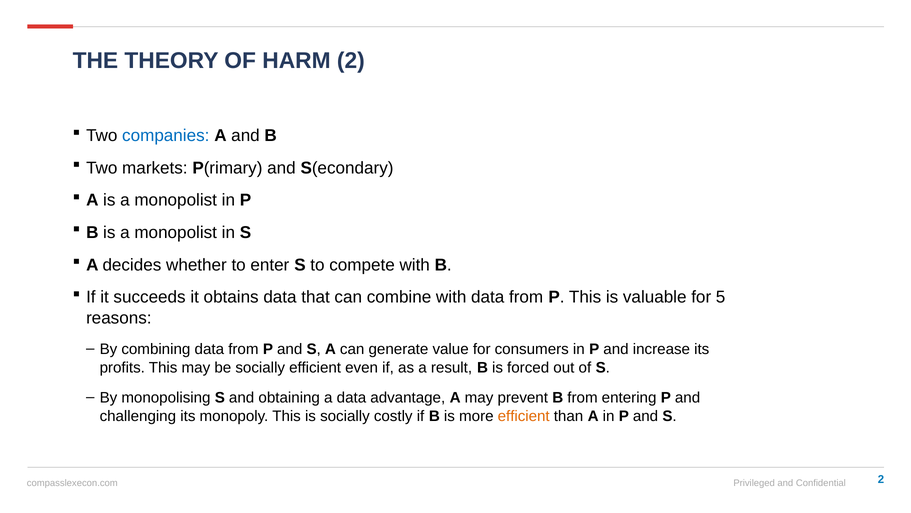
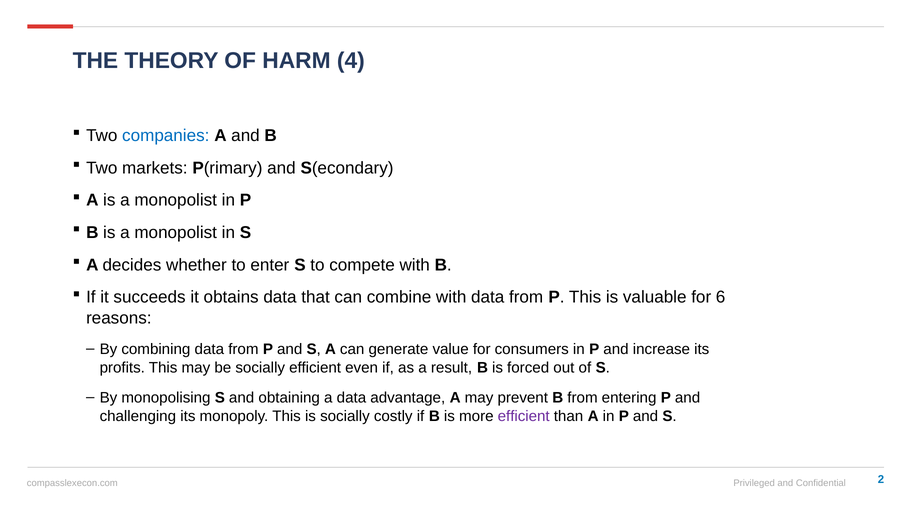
HARM 2: 2 -> 4 (351, 61)
5: 5 -> 6 (721, 297)
efficient colour: orange -> purple (524, 416)
